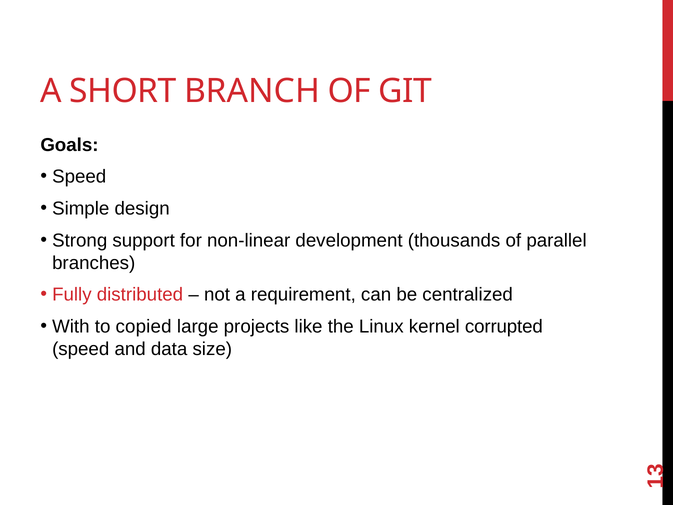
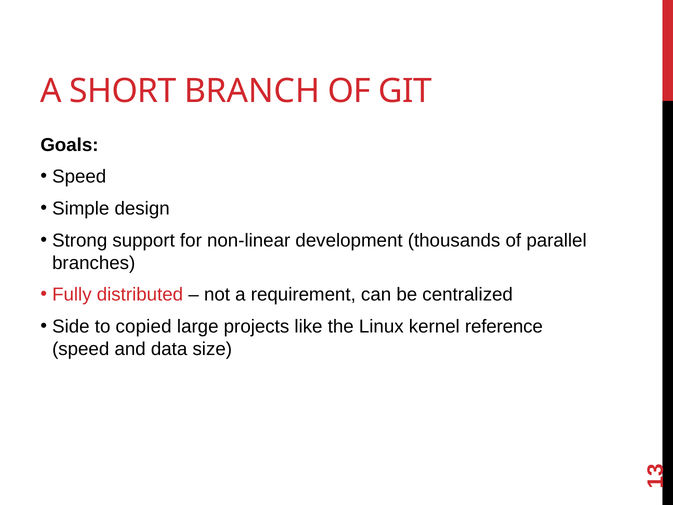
With: With -> Side (71, 326)
corrupted: corrupted -> reference (504, 326)
